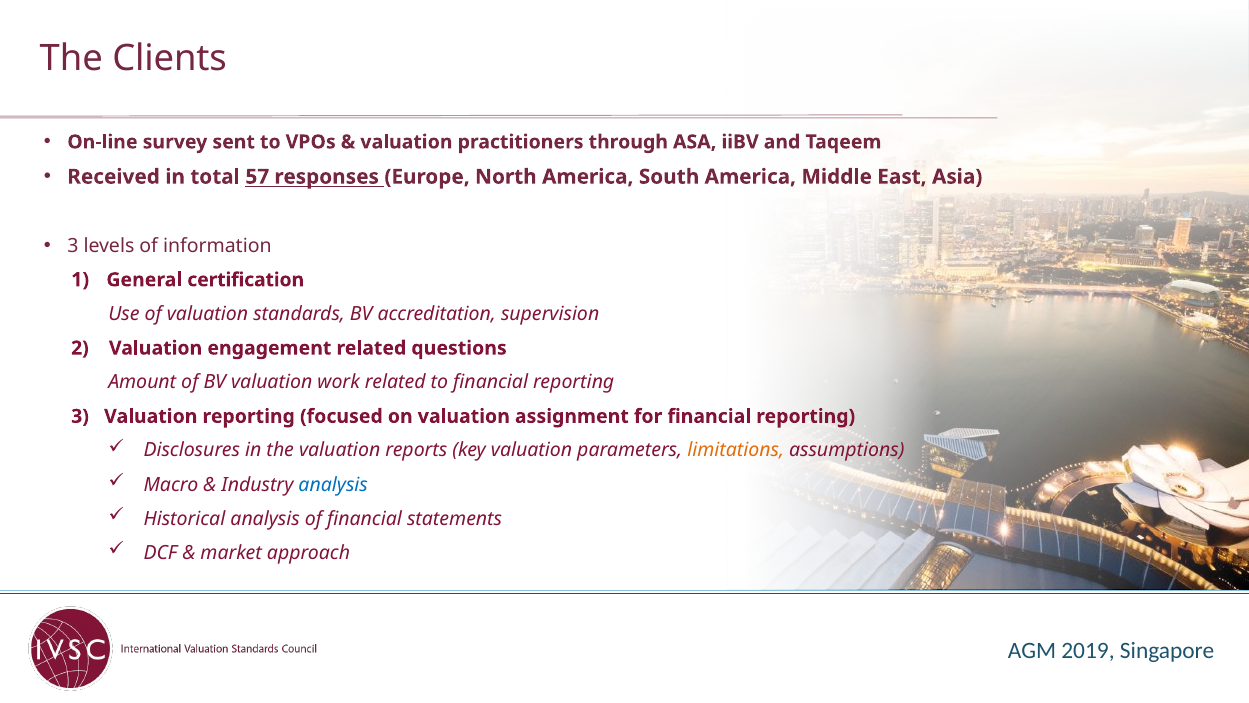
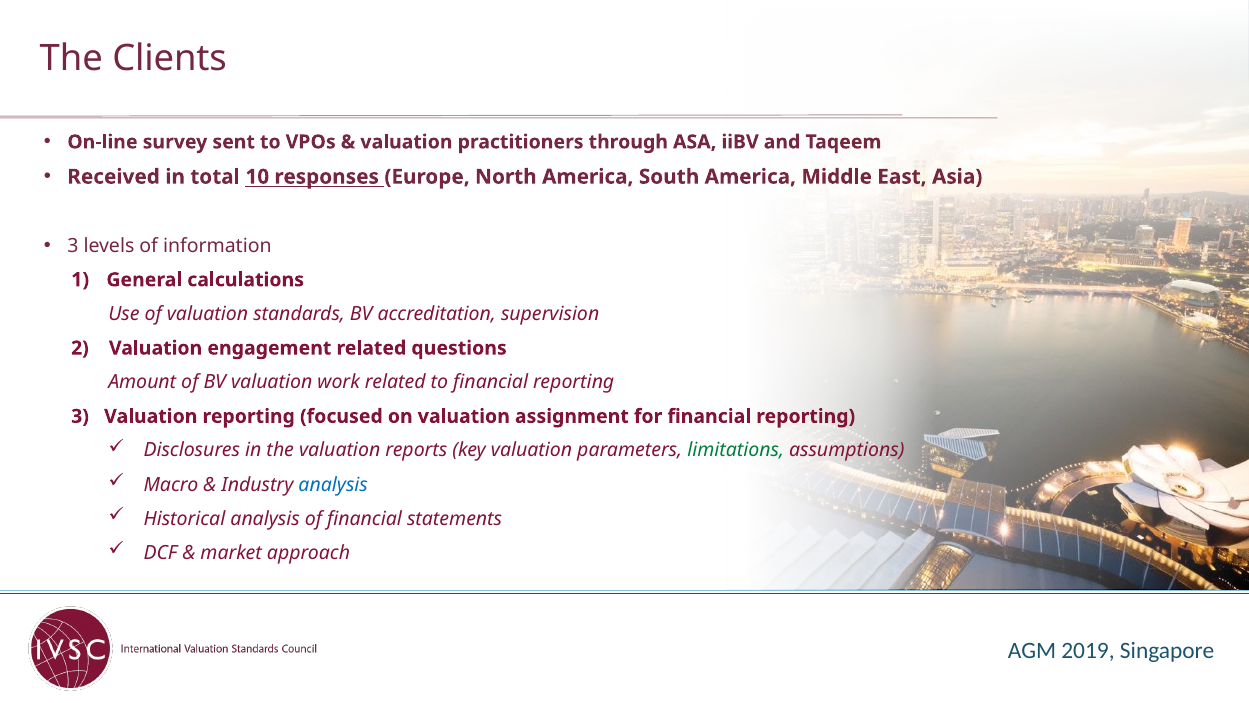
57: 57 -> 10 (257, 177)
certification: certification -> calculations (246, 280)
limitations colour: orange -> green (736, 450)
